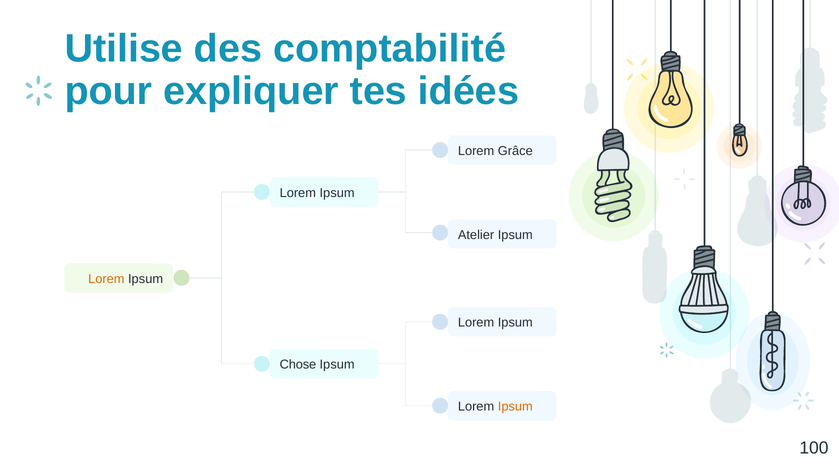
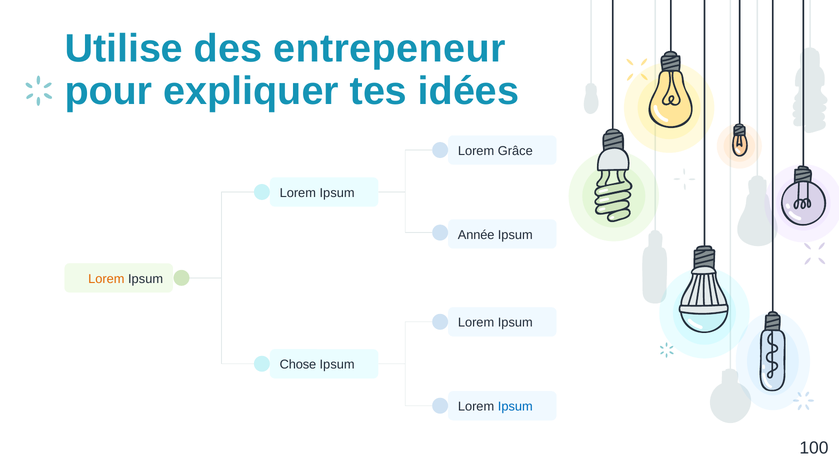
comptabilité: comptabilité -> entrepeneur (389, 49)
Atelier: Atelier -> Année (476, 235)
Ipsum colour: orange -> blue (515, 407)
